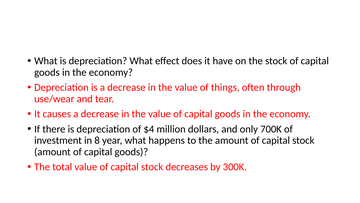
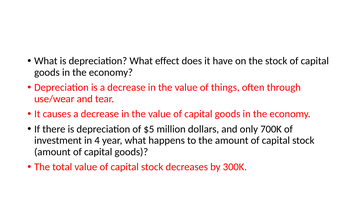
$4: $4 -> $5 (149, 129)
8: 8 -> 4 (97, 140)
